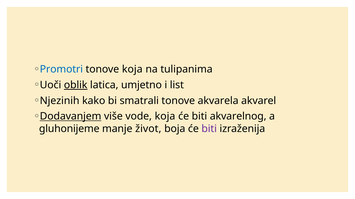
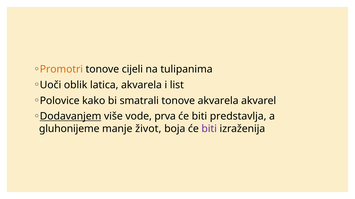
Promotri colour: blue -> orange (61, 69)
tonove koja: koja -> cijeli (132, 69)
oblik underline: present -> none (76, 85)
latica umjetno: umjetno -> akvarela (141, 85)
Njezinih: Njezinih -> Polovice (60, 101)
vode koja: koja -> prva (165, 117)
akvarelnog: akvarelnog -> predstavlja (238, 117)
